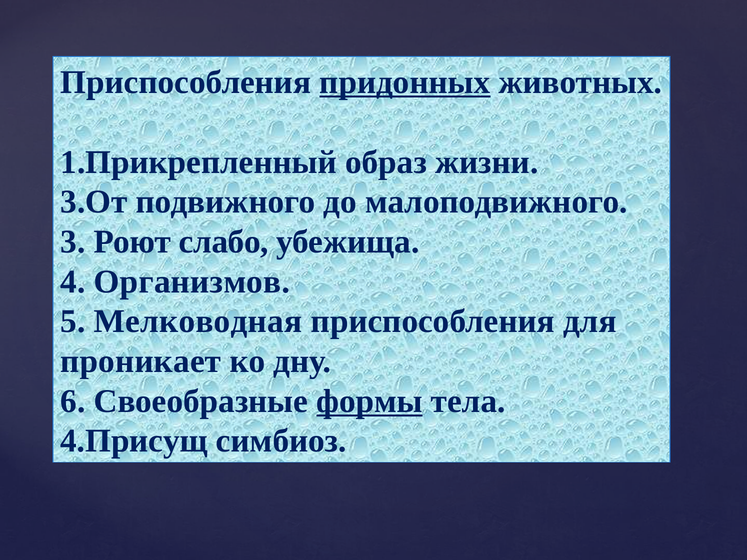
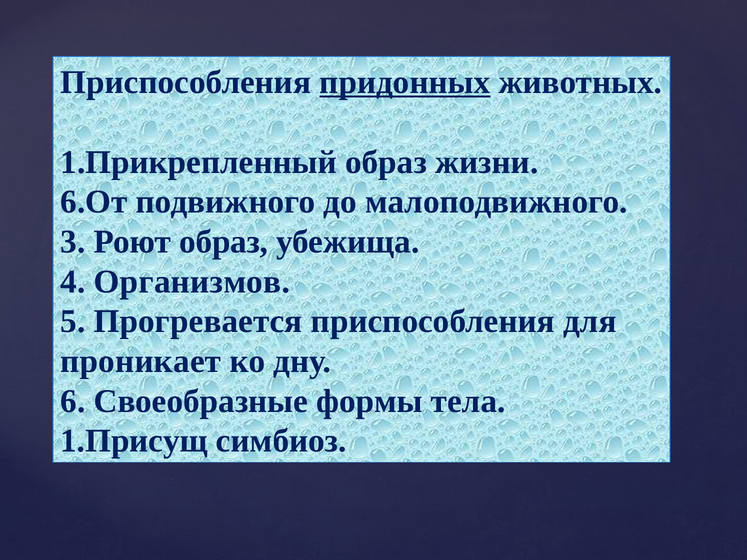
3.От: 3.От -> 6.От (94, 202)
Роют слабо: слабо -> образ (224, 242)
Мелководная: Мелководная -> Прогревается (198, 322)
формы underline: present -> none (370, 401)
4.Присущ: 4.Присущ -> 1.Присущ (134, 441)
